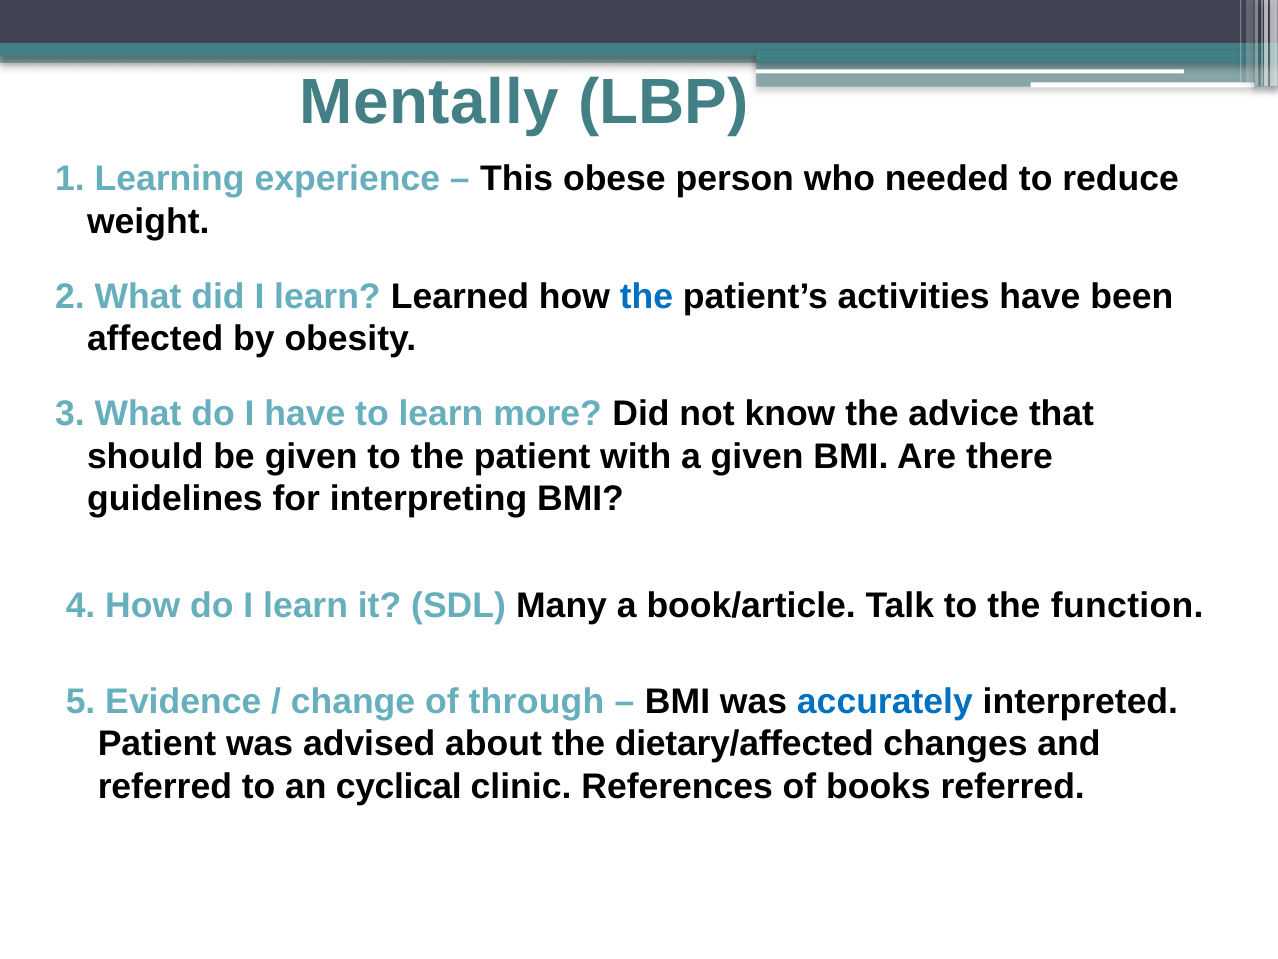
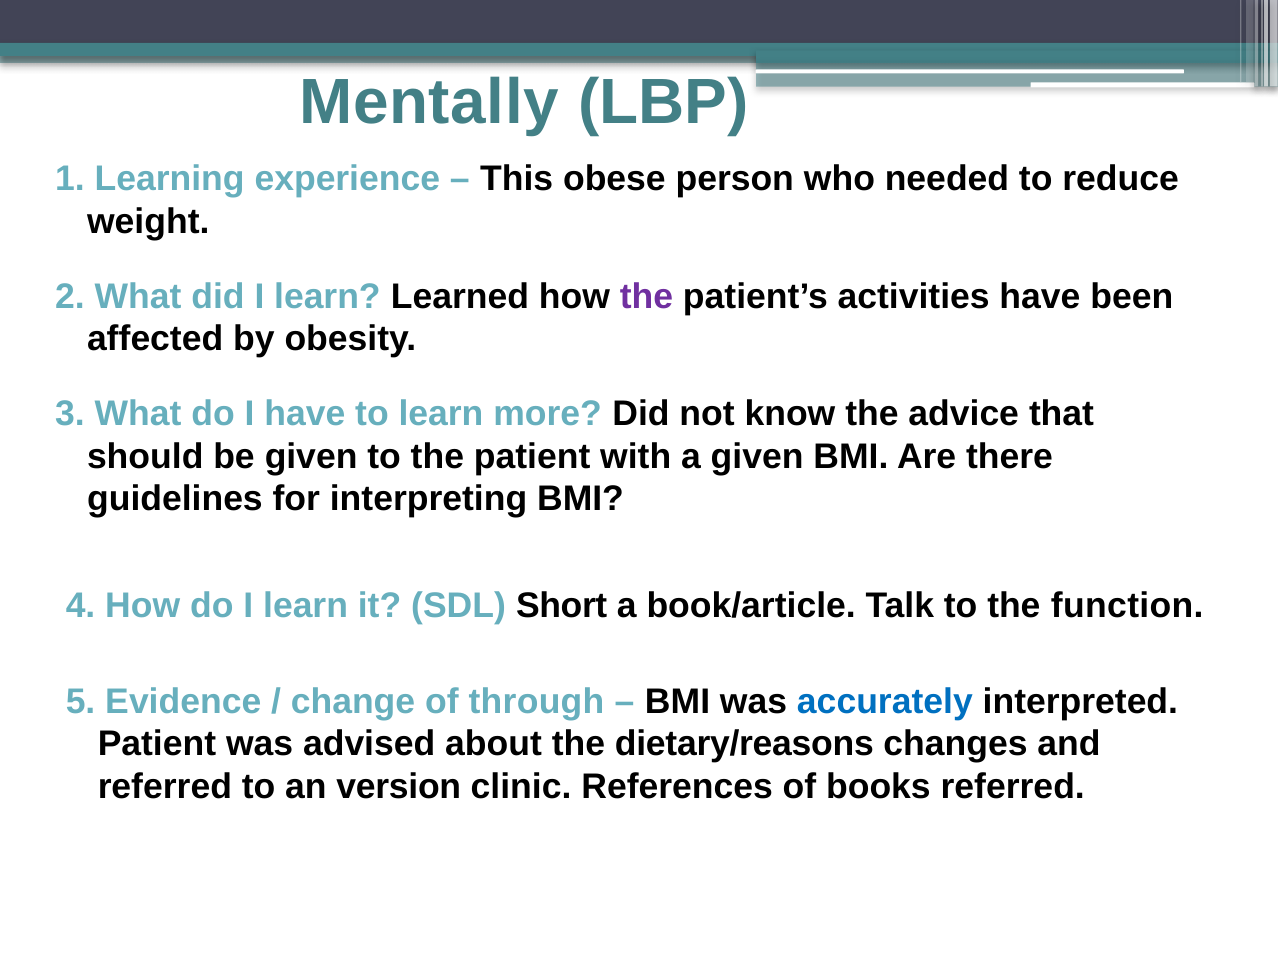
the colour: blue -> purple (646, 296)
Many: Many -> Short (562, 605)
dietary/affected: dietary/affected -> dietary/reasons (744, 744)
cyclical: cyclical -> version (399, 786)
